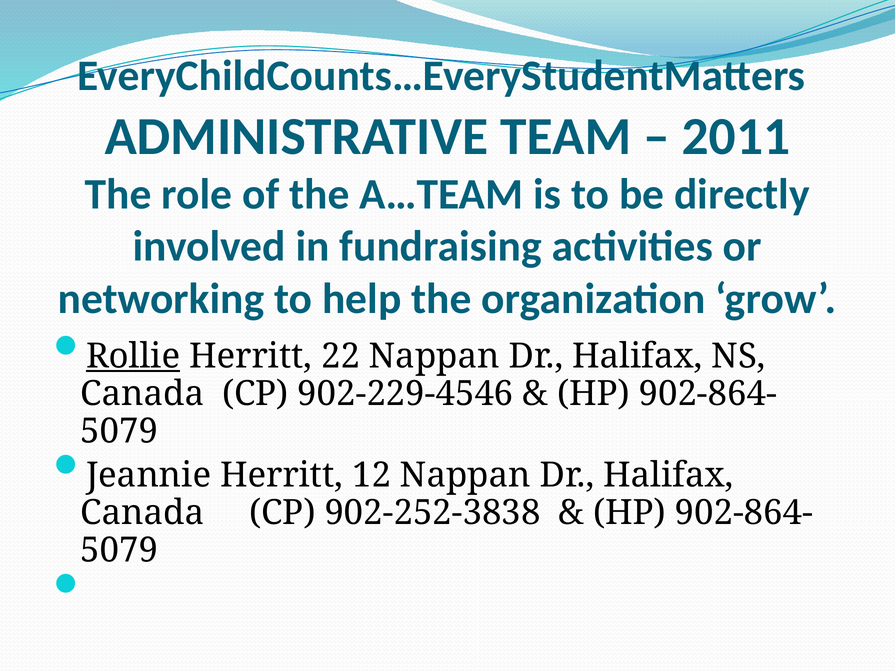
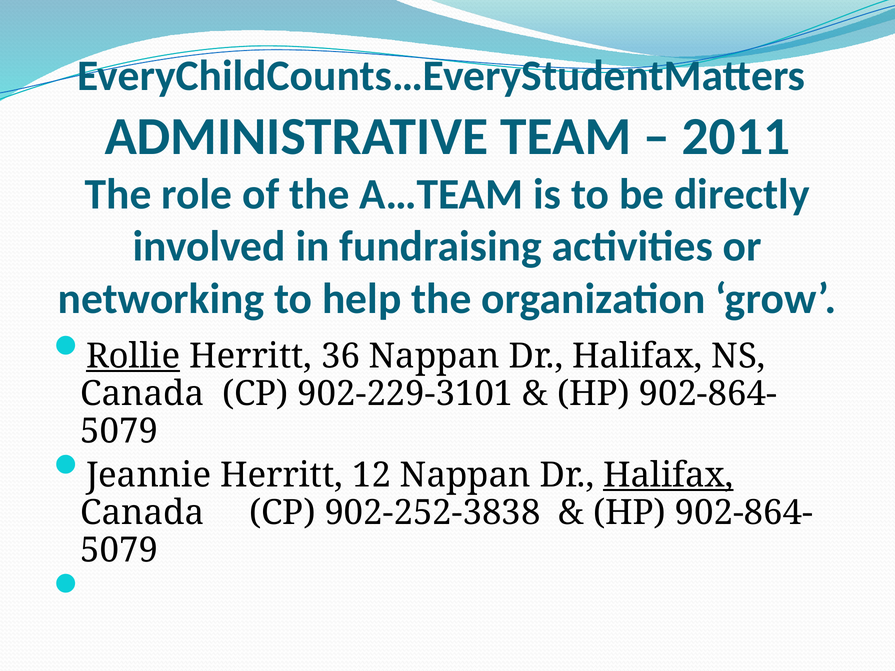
22: 22 -> 36 (341, 356)
902-229-4546: 902-229-4546 -> 902-229-3101 (405, 394)
Halifax underline: none -> present (668, 475)
